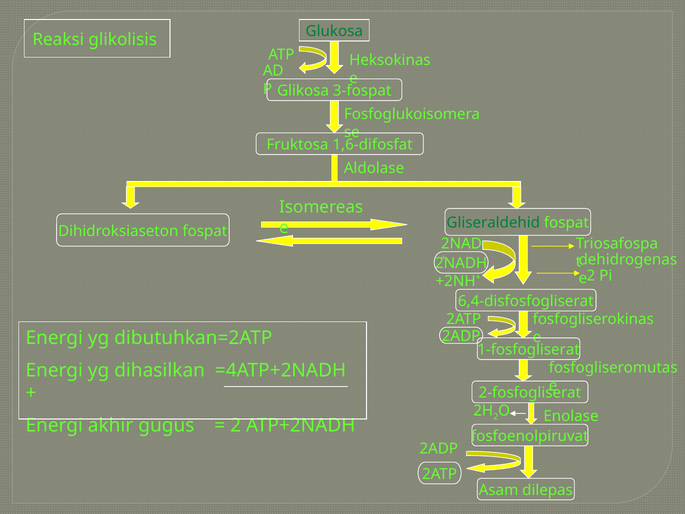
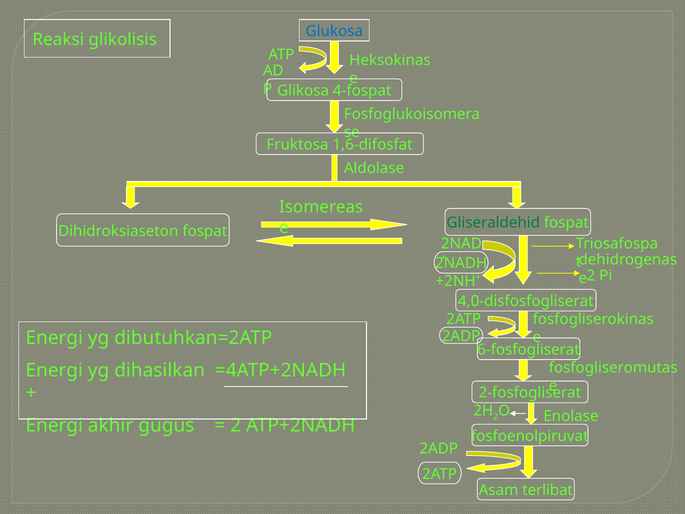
Glukosa colour: green -> blue (334, 31)
3-fospat: 3-fospat -> 4-fospat (362, 91)
6,4-disfosfogliserat: 6,4-disfosfogliserat -> 4,0-disfosfogliserat (526, 301)
1-fosfogliserat: 1-fosfogliserat -> 6-fosfogliserat (529, 350)
dilepas: dilepas -> terlibat (548, 490)
